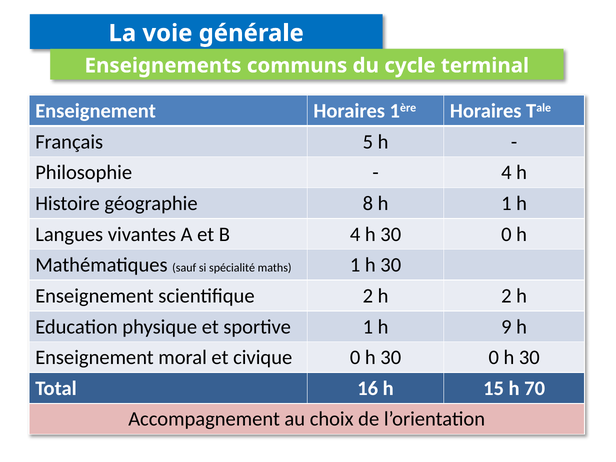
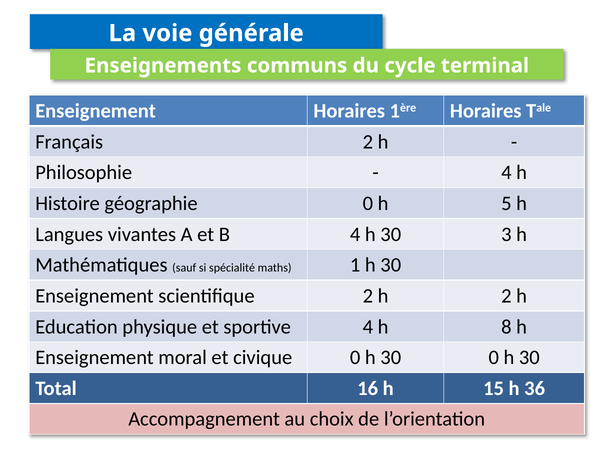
Français 5: 5 -> 2 (368, 142)
géographie 8: 8 -> 0 (368, 203)
h 1: 1 -> 5 (506, 203)
4 h 30 0: 0 -> 3 (506, 234)
sportive 1: 1 -> 4 (368, 327)
9: 9 -> 8 (506, 327)
70: 70 -> 36 (535, 388)
